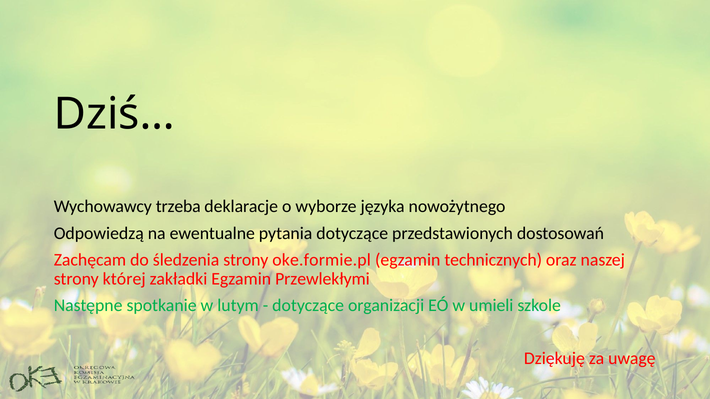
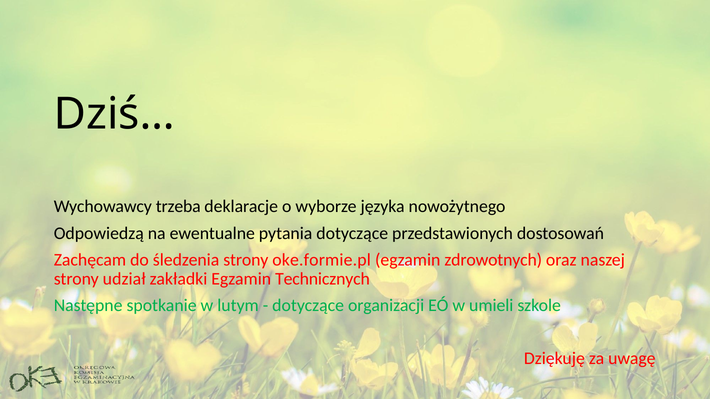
technicznych: technicznych -> zdrowotnych (493, 260)
której: której -> udział (124, 279)
Przewlekłymi: Przewlekłymi -> Technicznych (322, 279)
